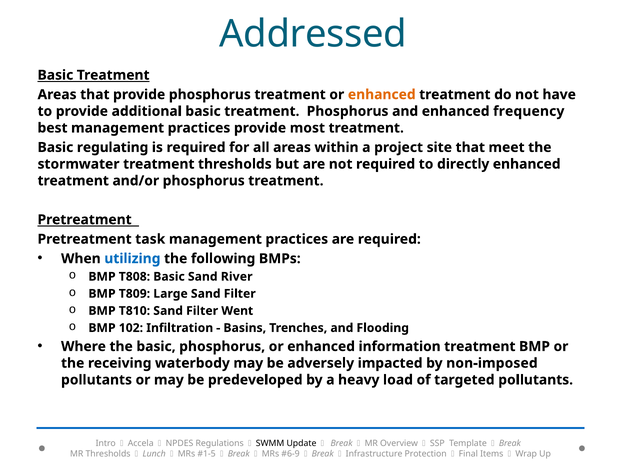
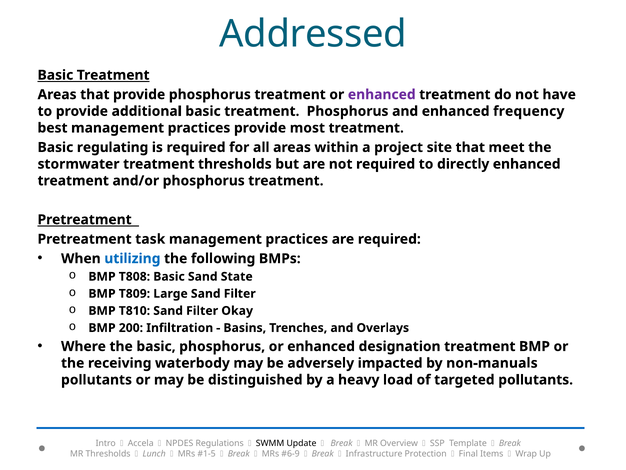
enhanced colour: orange -> purple (382, 94)
River: River -> State (237, 276)
Went: Went -> Okay (237, 310)
102: 102 -> 200 (131, 328)
Flooding: Flooding -> Overlays (383, 328)
information: information -> designation (400, 346)
non-imposed: non-imposed -> non-manuals (492, 363)
predeveloped: predeveloped -> distinguished (255, 379)
